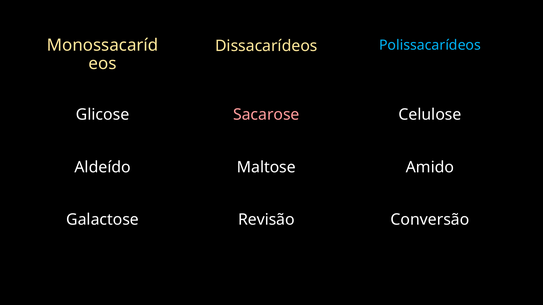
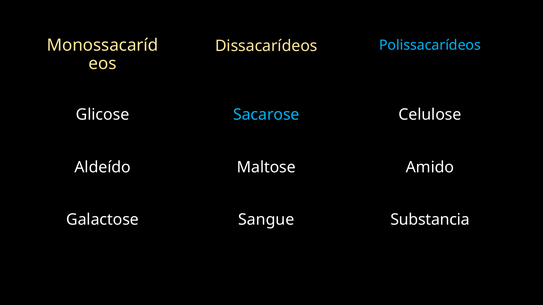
Sacarose colour: pink -> light blue (266, 115)
Revisão: Revisão -> Sangue (266, 220)
Conversão: Conversão -> Substancia (430, 220)
